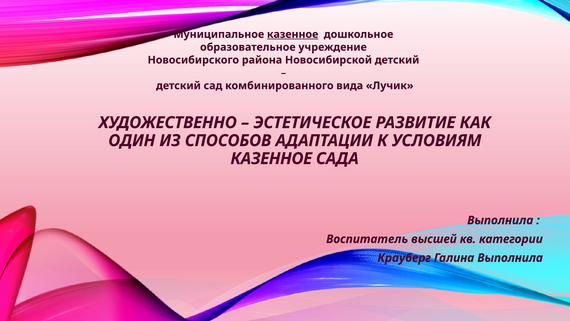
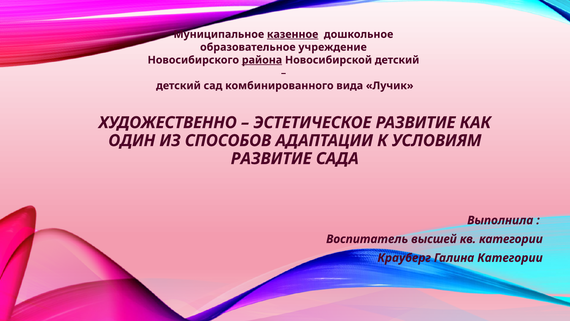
района underline: none -> present (262, 60)
КАЗЕННОЕ: КАЗЕННОЕ -> РАЗВИТИЕ (271, 158)
Галина Выполнила: Выполнила -> Категории (510, 258)
